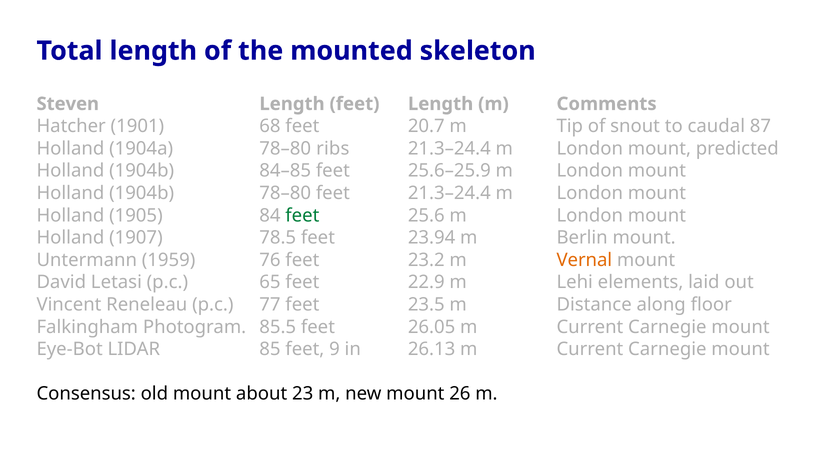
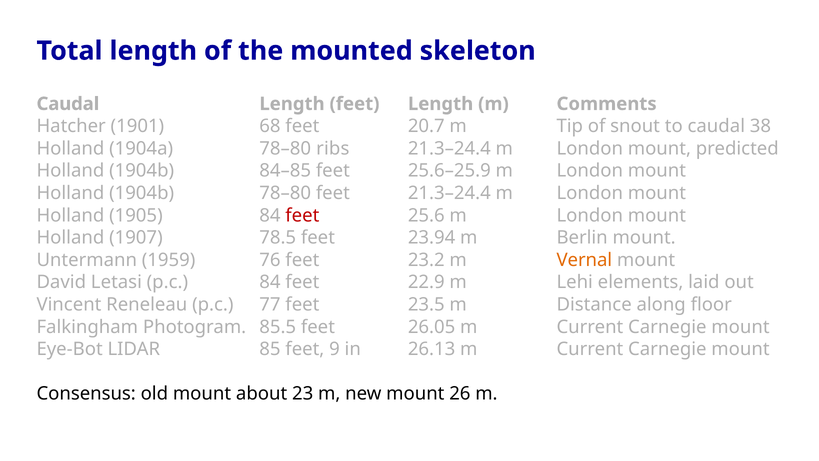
Steven: Steven -> Caudal (68, 104)
87: 87 -> 38 (760, 126)
feet colour: green -> red (302, 215)
p.c 65: 65 -> 84 (270, 282)
